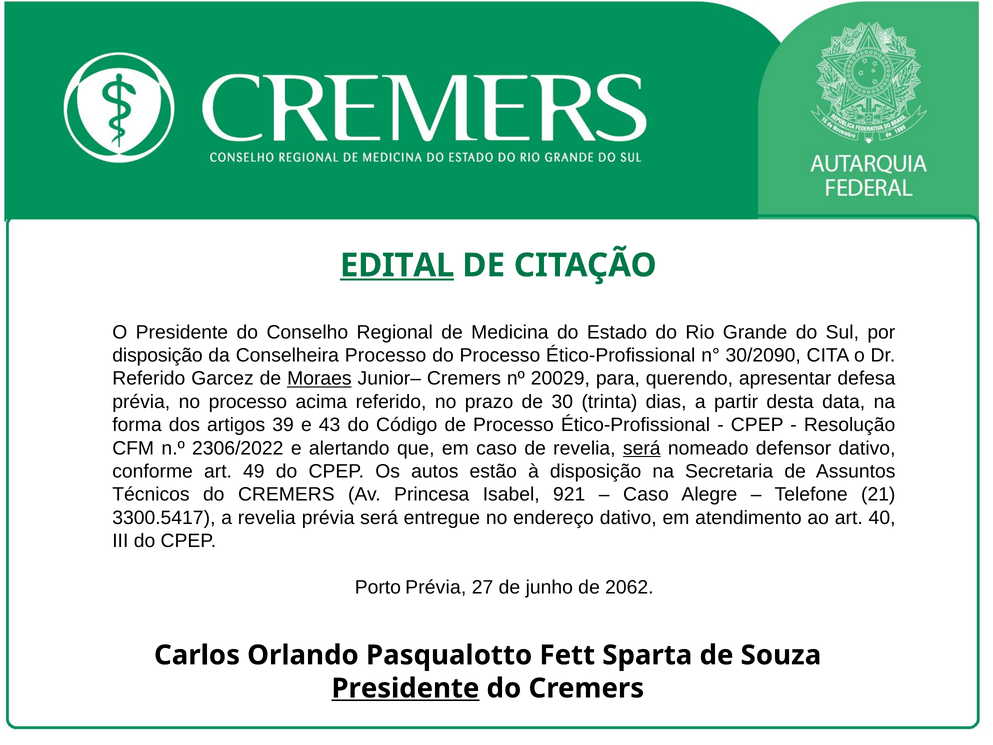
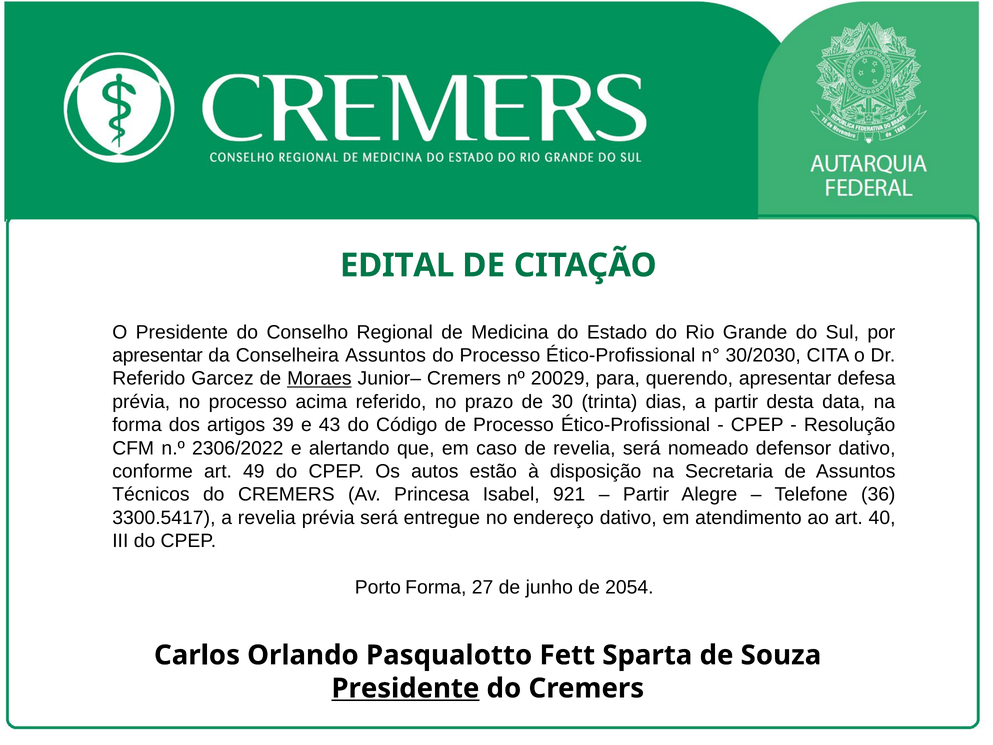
EDITAL underline: present -> none (397, 265)
disposição: disposição -> apresentar (158, 355)
Conselheira Processo: Processo -> Assuntos (386, 355)
30/2090: 30/2090 -> 30/2030 (763, 355)
será underline: present -> none (642, 448)
Caso: Caso -> Partir (646, 494)
21: 21 -> 36 (878, 494)
Porto Prévia: Prévia -> Forma (436, 587)
2062: 2062 -> 2054 (629, 587)
